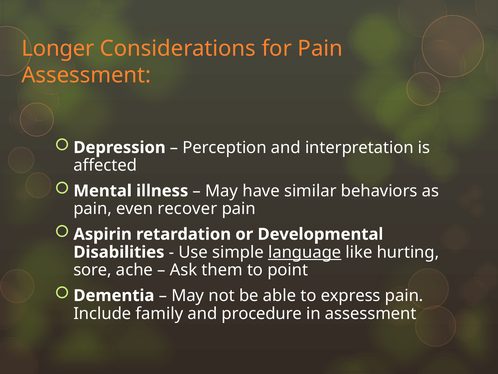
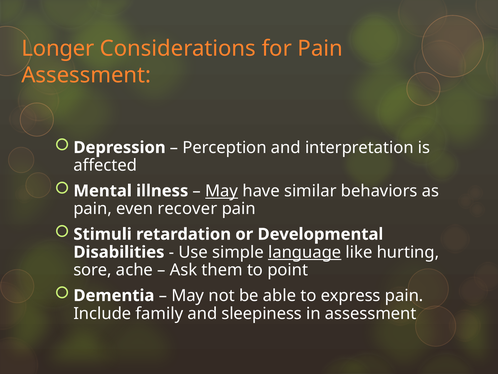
May underline: none -> present (222, 191)
Aspirin: Aspirin -> Stimuli (103, 234)
procedure: procedure -> sleepiness (262, 313)
